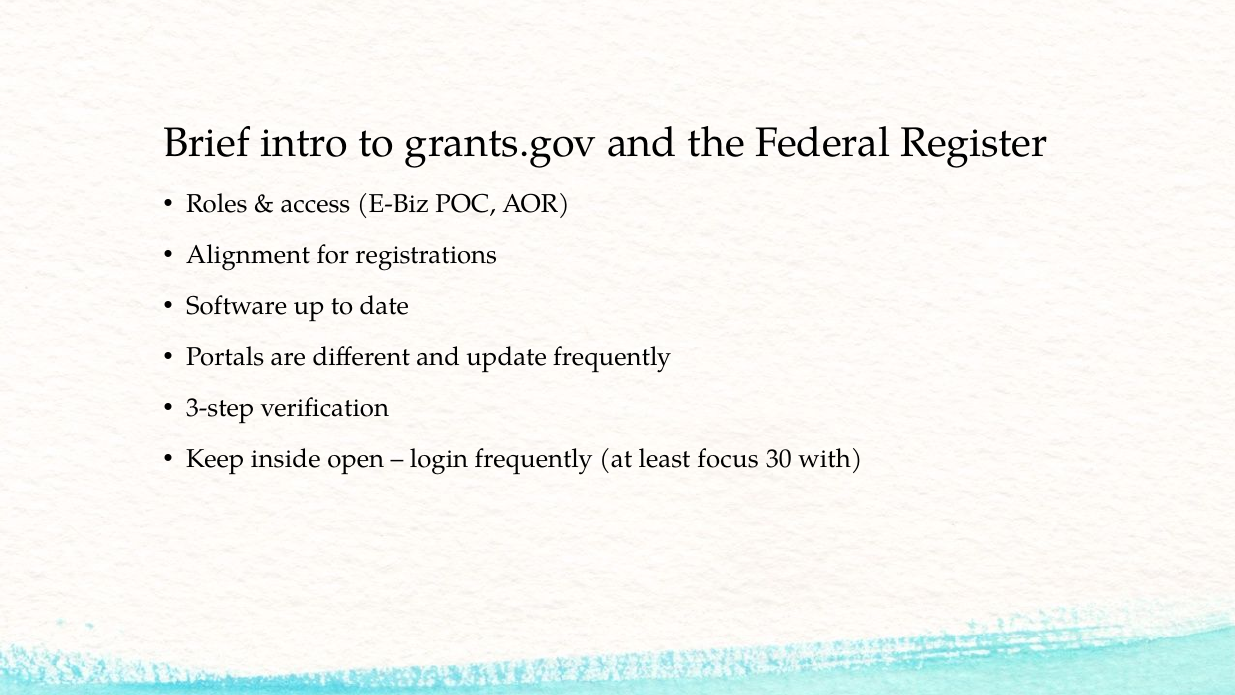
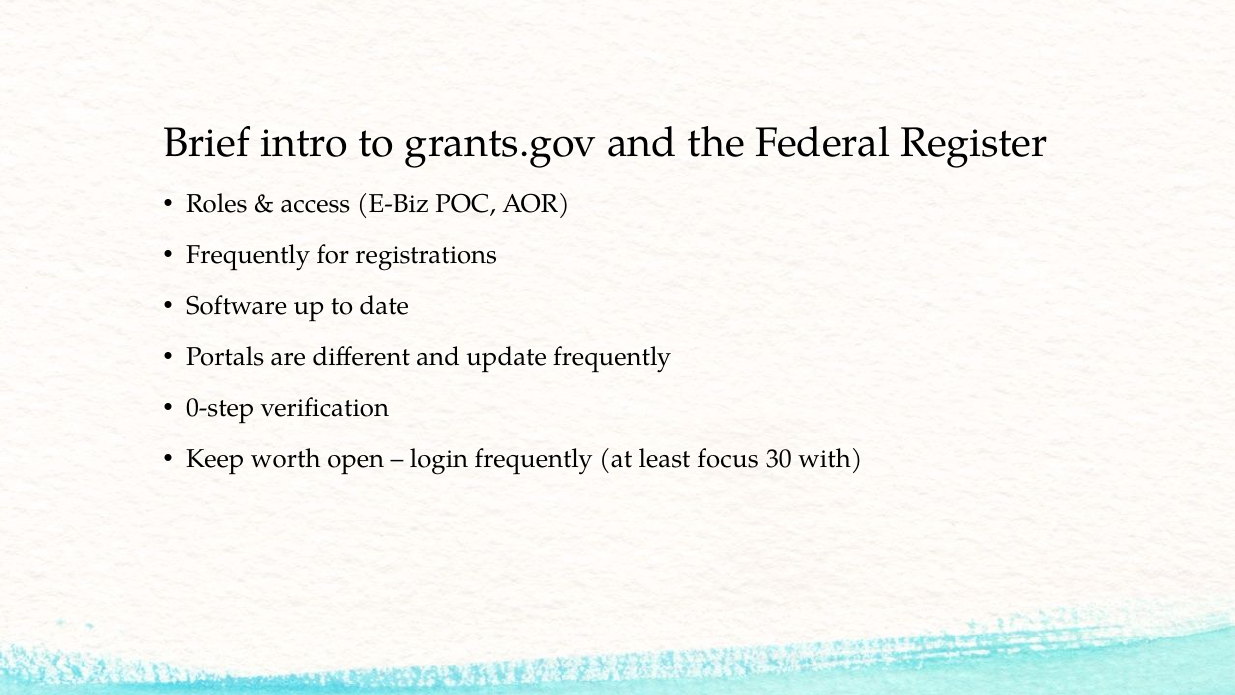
Alignment: Alignment -> Frequently (248, 255)
3-step: 3-step -> 0-step (220, 408)
inside: inside -> worth (286, 459)
